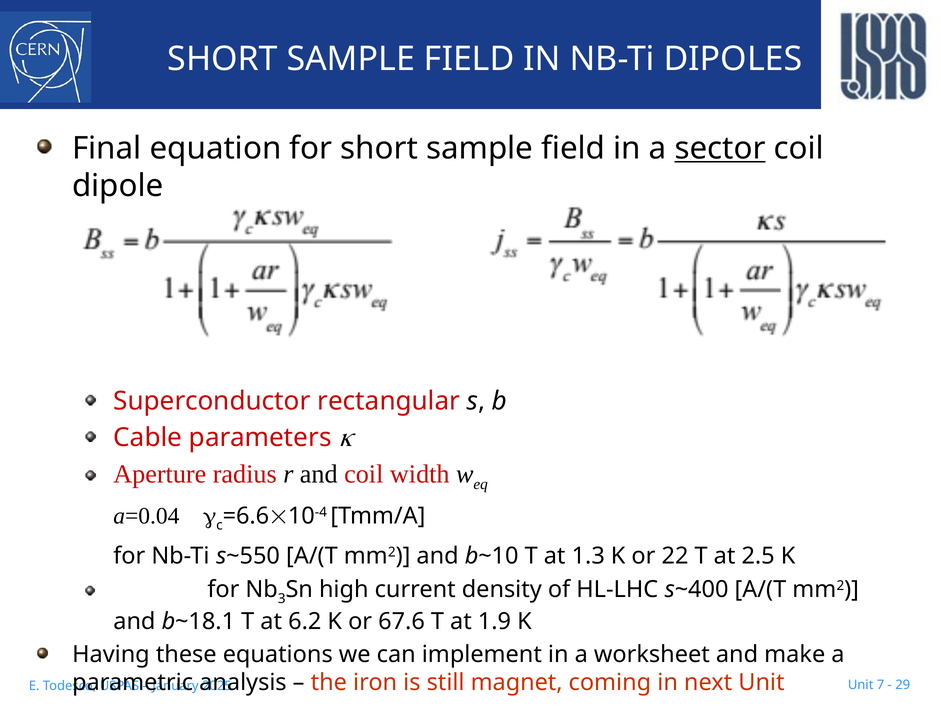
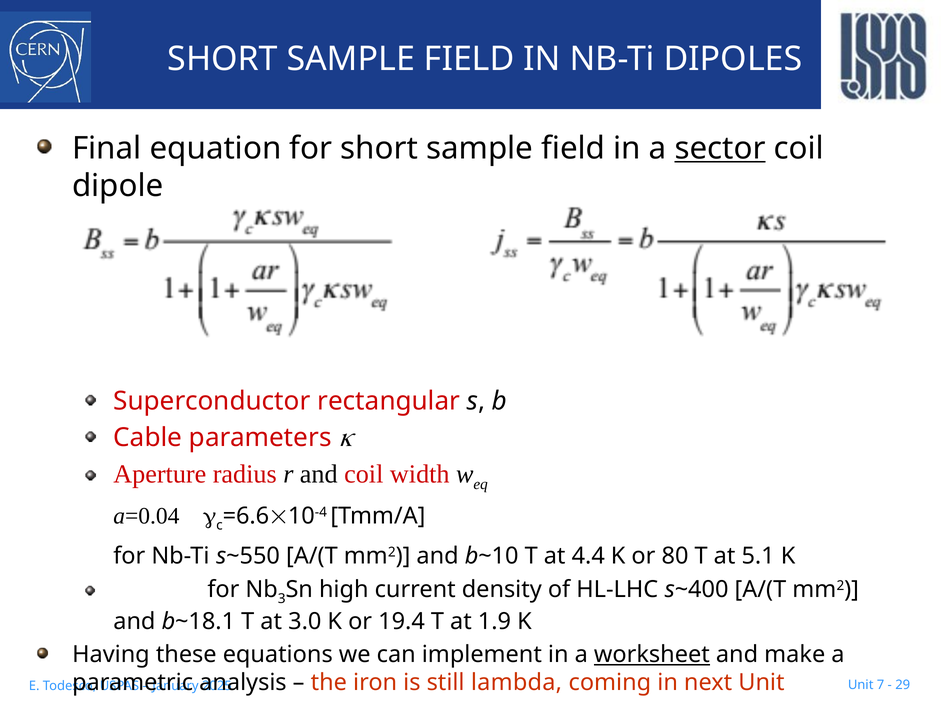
1.3: 1.3 -> 4.4 (588, 556)
22: 22 -> 80 (675, 556)
2.5: 2.5 -> 5.1 (758, 556)
6.2: 6.2 -> 3.0 (305, 621)
67.6: 67.6 -> 19.4 (402, 621)
worksheet underline: none -> present (652, 654)
magnet: magnet -> lambda (516, 682)
